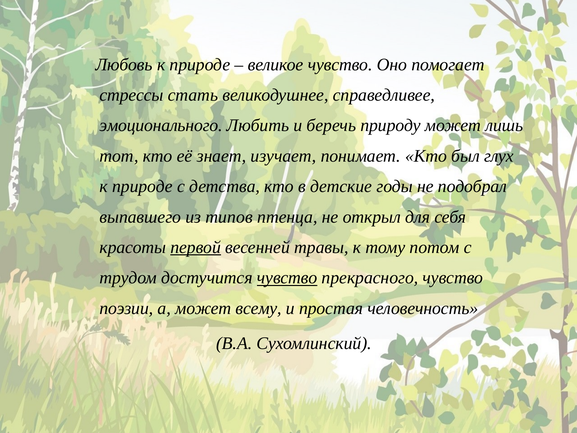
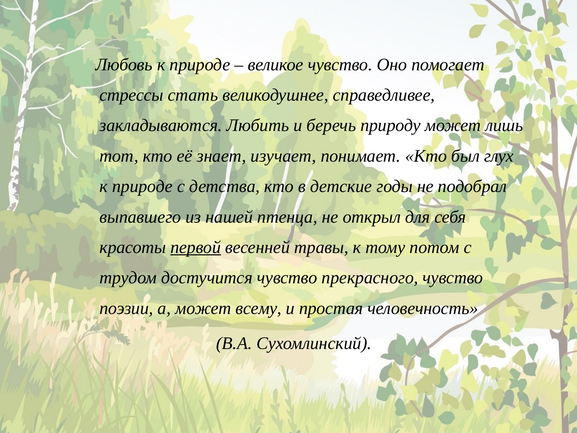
эмоционального: эмоционального -> закладываются (161, 125)
типов: типов -> нашей (229, 217)
чувство underline: present -> none (287, 278)
